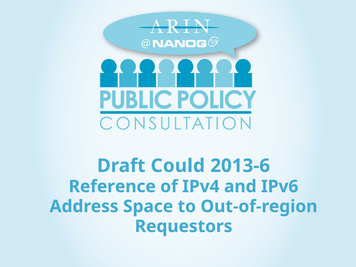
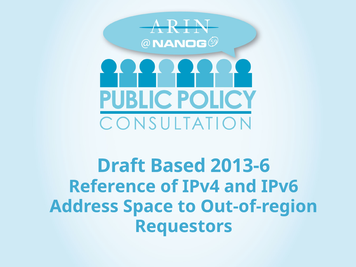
Could: Could -> Based (178, 166)
